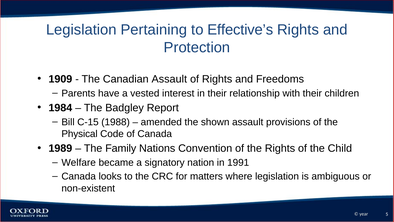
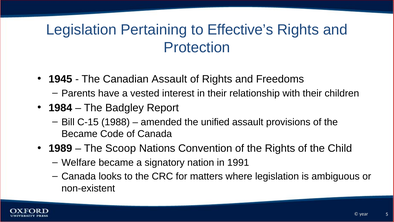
1909: 1909 -> 1945 (60, 79)
shown: shown -> unified (215, 122)
Physical: Physical -> Became (79, 134)
Family: Family -> Scoop (121, 148)
